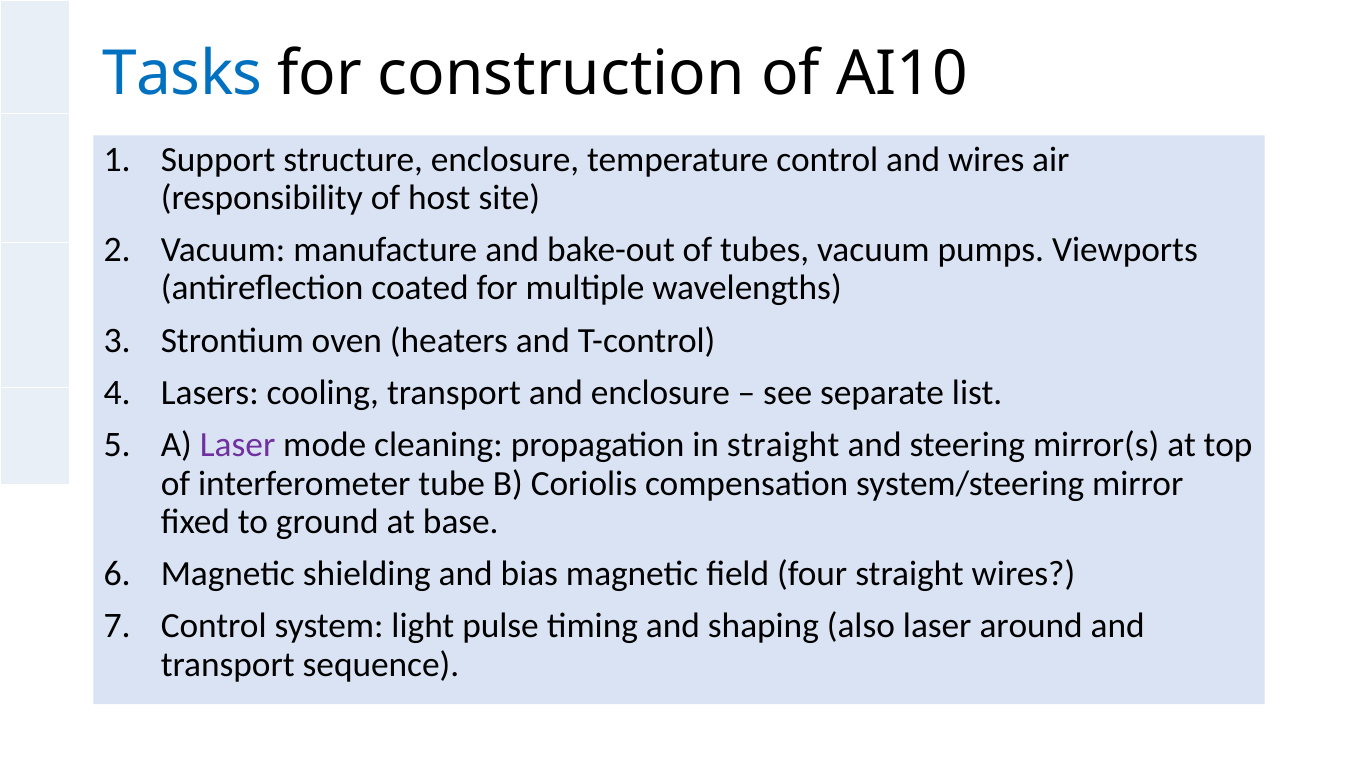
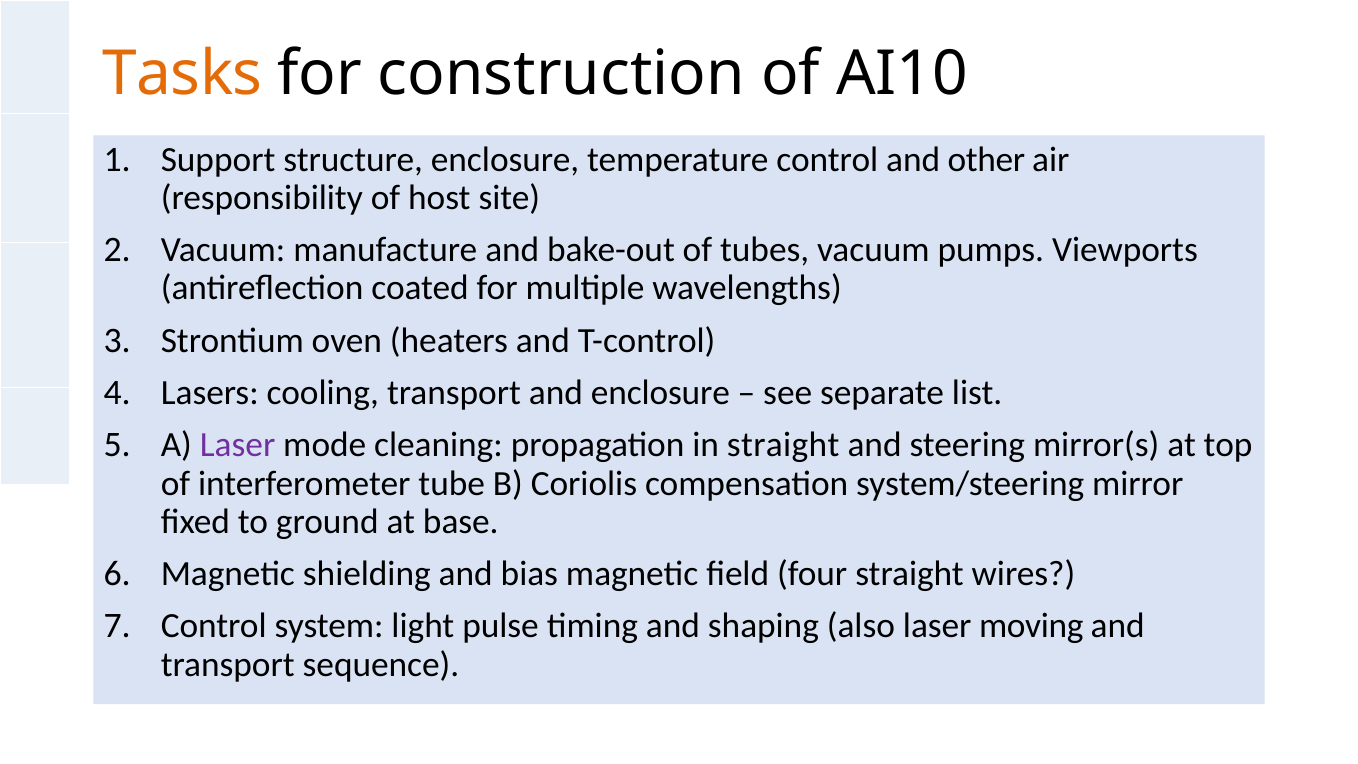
Tasks colour: blue -> orange (183, 74)
and wires: wires -> other (986, 159)
around: around -> moving (1031, 626)
